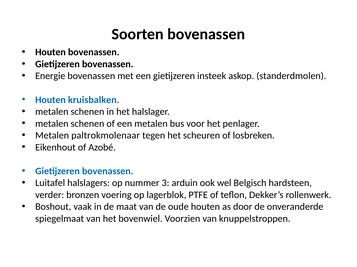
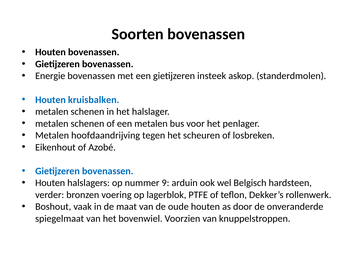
paltrokmolenaar: paltrokmolenaar -> hoofdaandrijving (106, 136)
Luitafel: Luitafel -> Houten (50, 183)
3: 3 -> 9 (166, 183)
